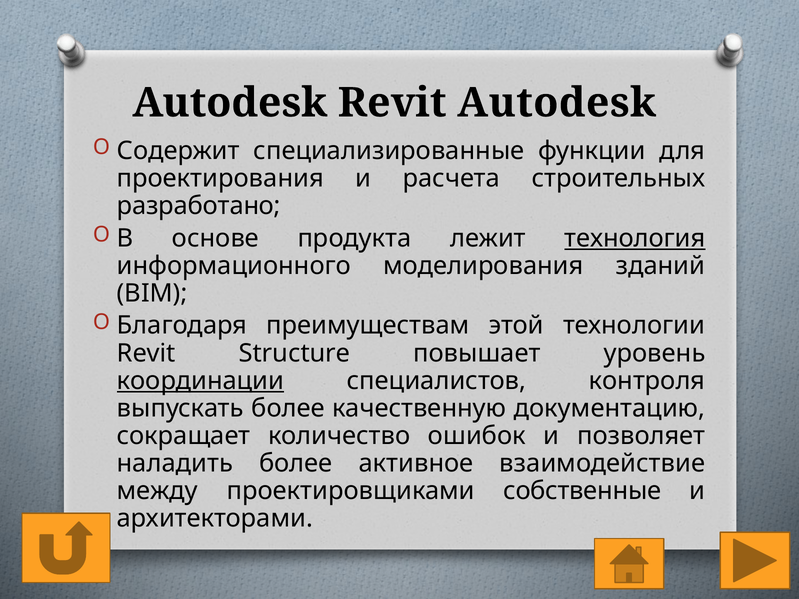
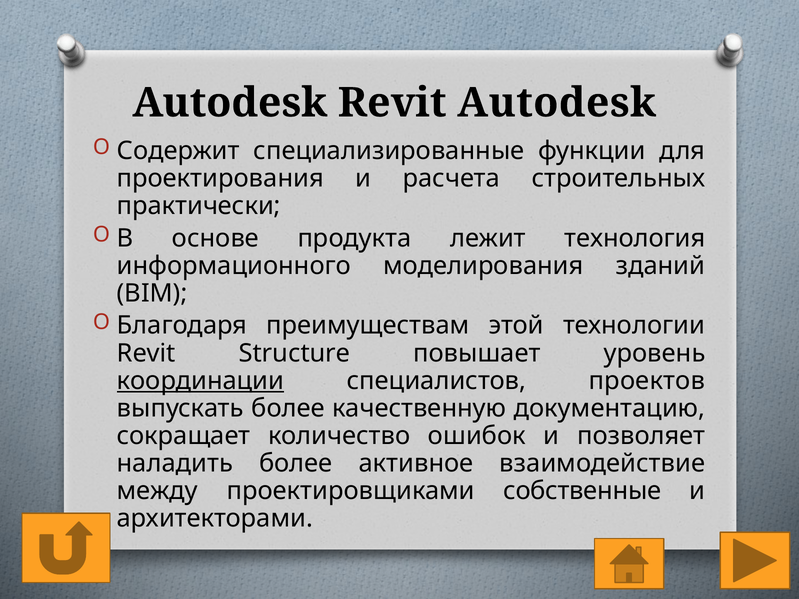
разработано: разработано -> практически (199, 206)
технология underline: present -> none (635, 238)
контроля: контроля -> проектов (647, 381)
